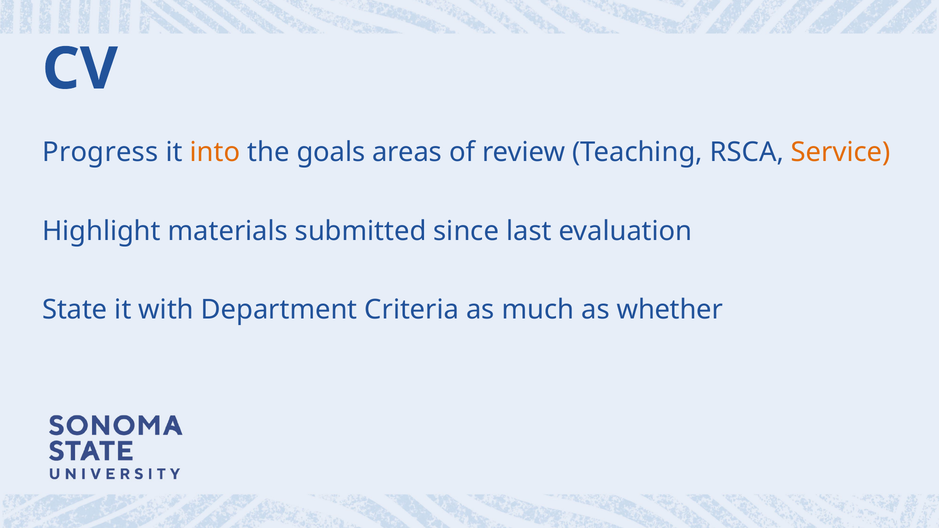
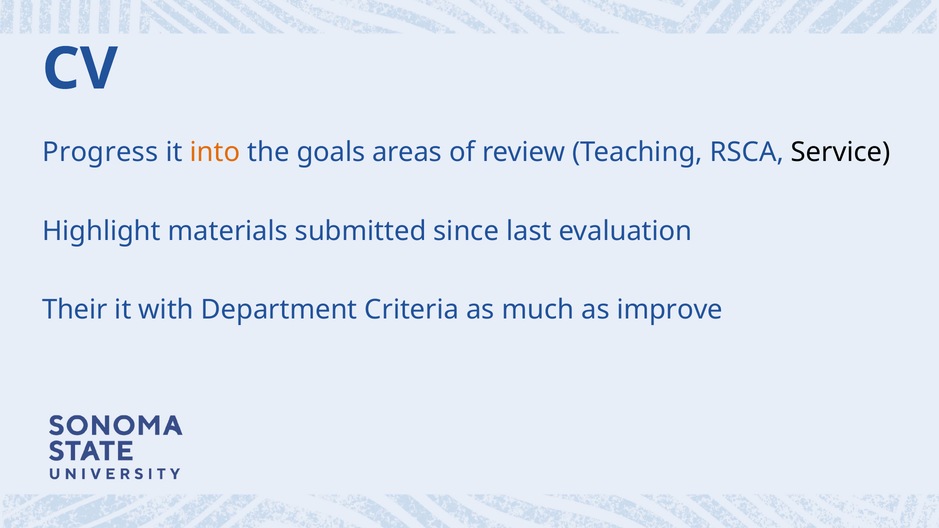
Service colour: orange -> black (841, 152)
State: State -> Their (75, 310)
whether: whether -> improve (670, 310)
